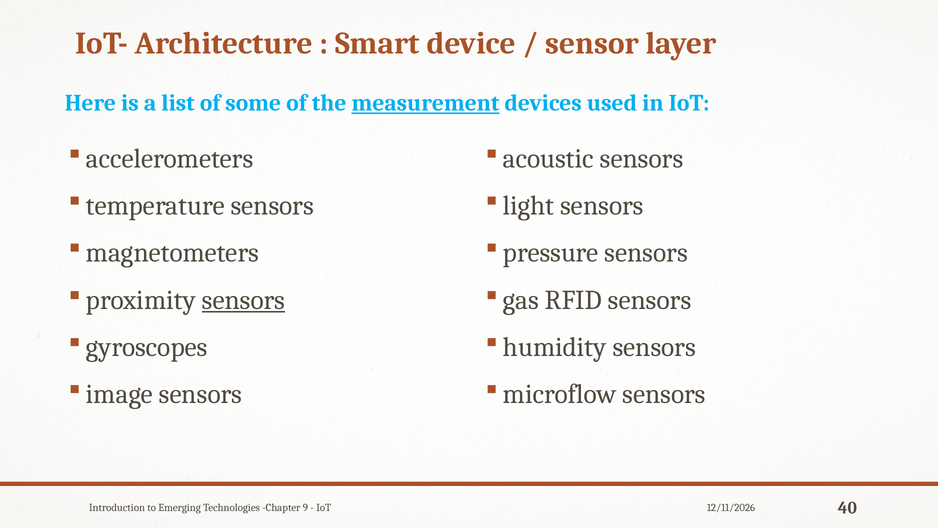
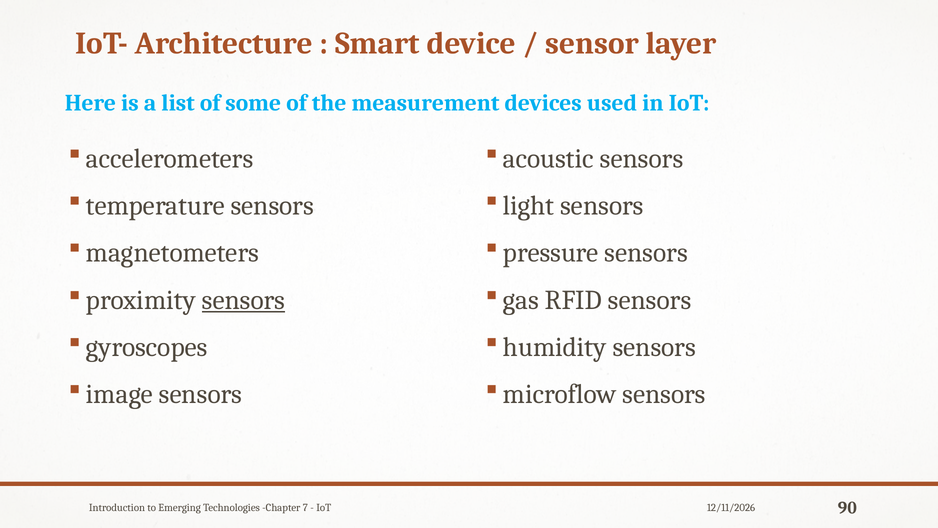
measurement underline: present -> none (426, 103)
9: 9 -> 7 (305, 507)
40: 40 -> 90 (847, 508)
